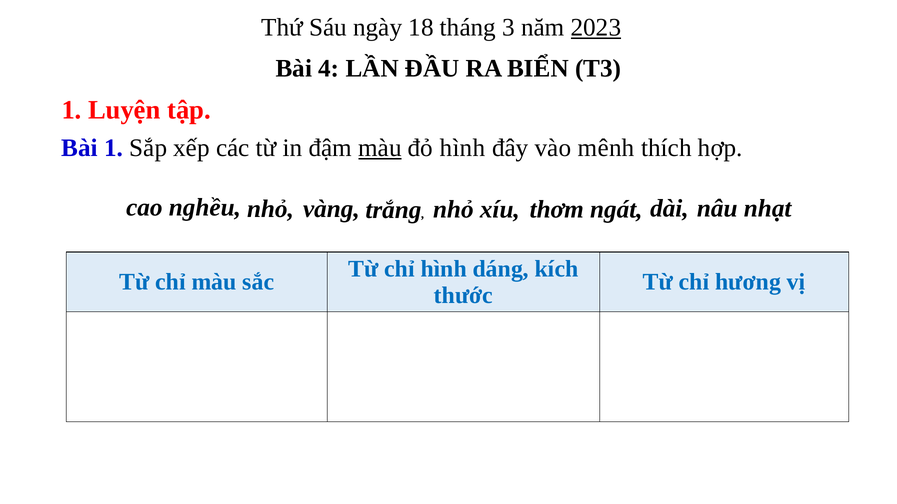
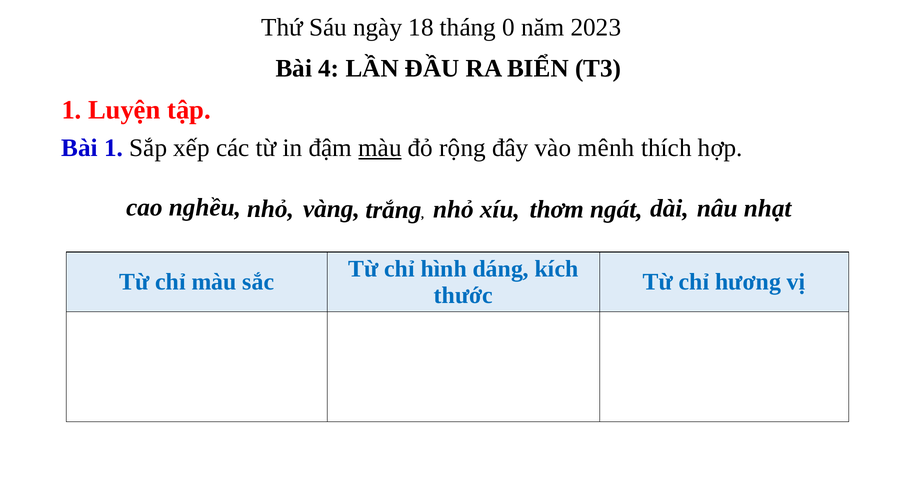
3: 3 -> 0 (508, 28)
2023 underline: present -> none (596, 28)
đỏ hình: hình -> rộng (463, 148)
